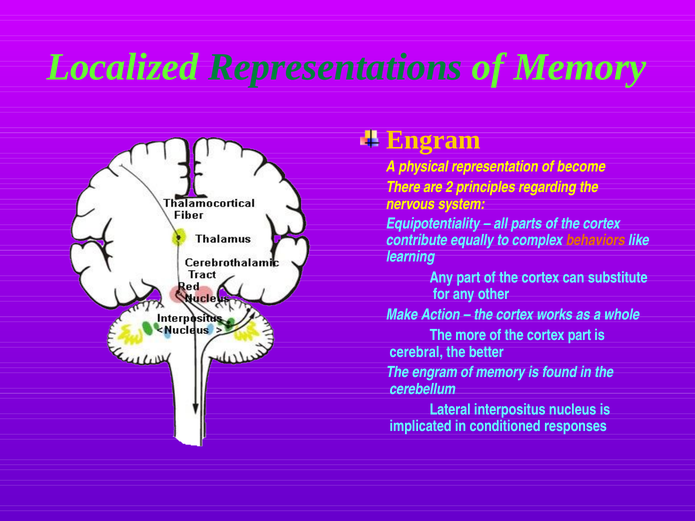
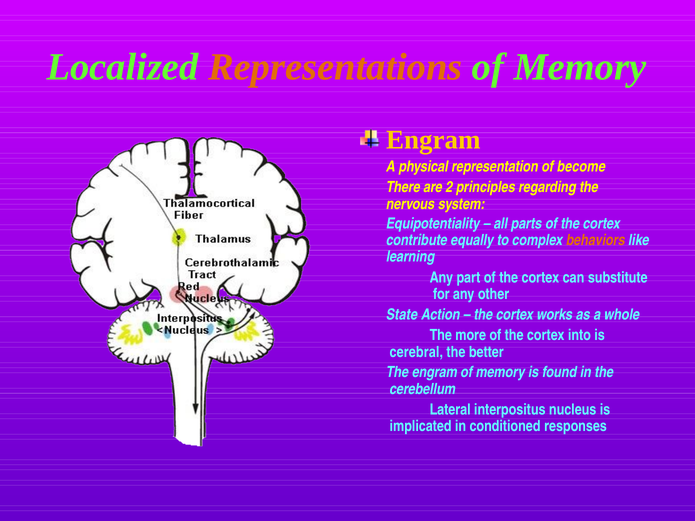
Representations colour: green -> orange (335, 67)
Make: Make -> State (402, 315)
cortex part: part -> into (579, 336)
